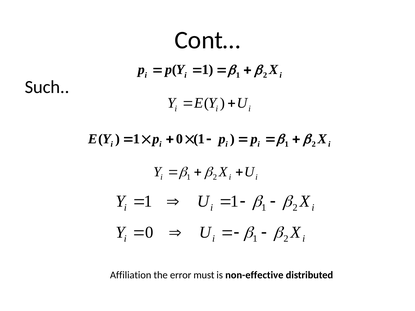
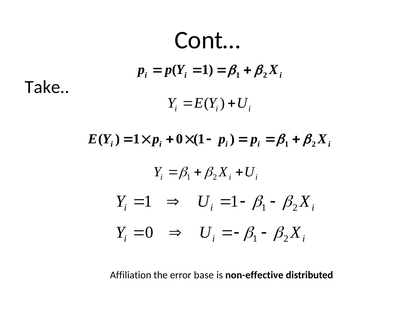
Such: Such -> Take (47, 87)
must: must -> base (204, 275)
